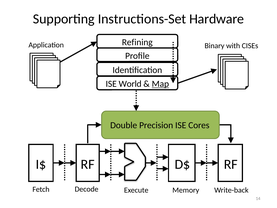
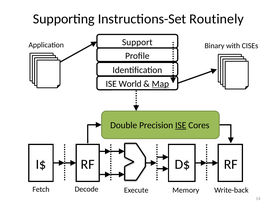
Hardware: Hardware -> Routinely (217, 19)
Refining: Refining -> Support (137, 42)
ISE underline: none -> present (181, 125)
